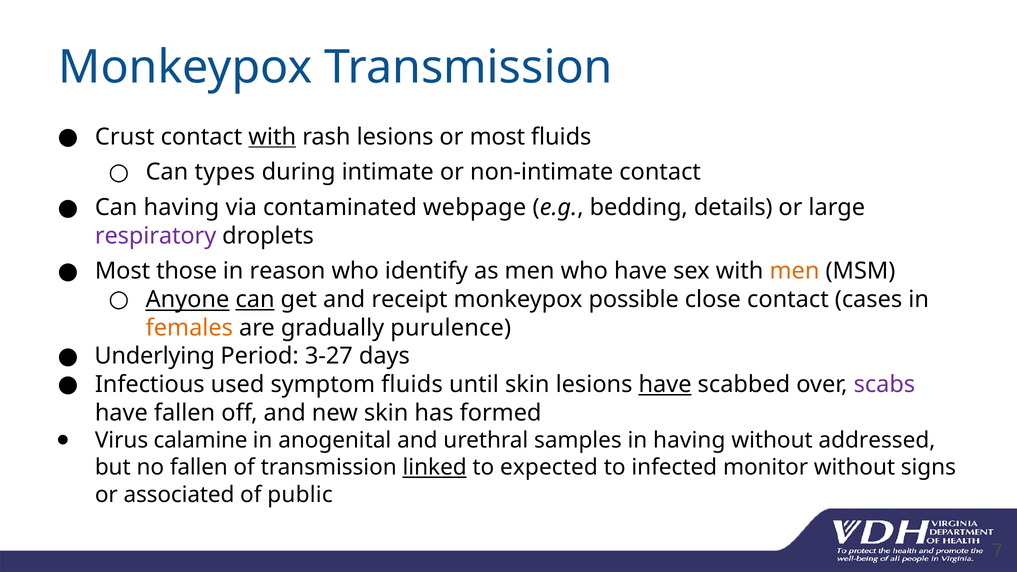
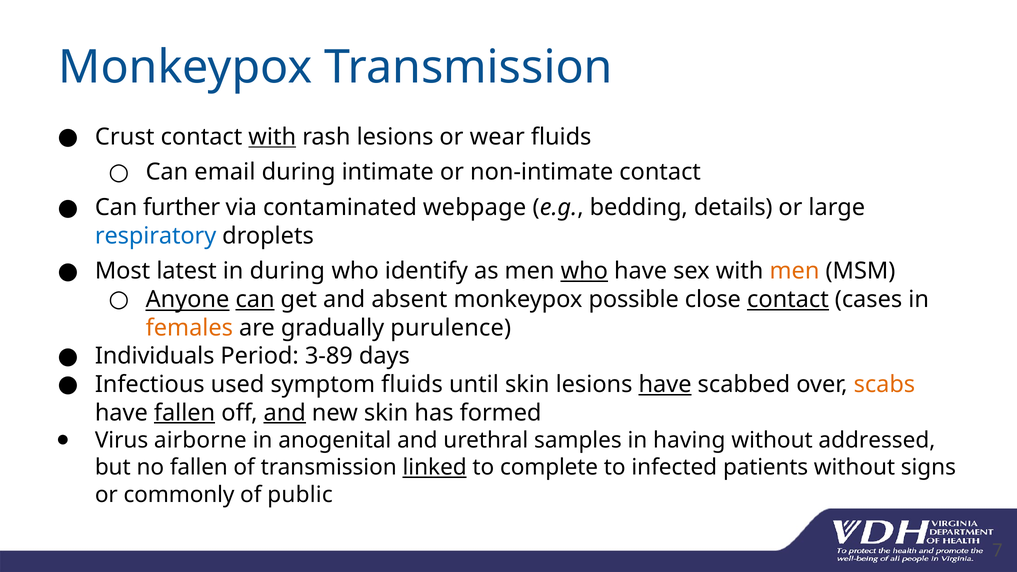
or most: most -> wear (497, 137)
types: types -> email (225, 172)
Can having: having -> further (182, 208)
respiratory colour: purple -> blue (156, 236)
those: those -> latest (187, 271)
in reason: reason -> during (287, 271)
who underline: none -> present (584, 271)
receipt: receipt -> absent (409, 300)
contact underline: none -> present (788, 300)
Underlying: Underlying -> Individuals (155, 356)
3-27: 3-27 -> 3-89 (329, 356)
scabs colour: purple -> orange (884, 384)
fallen underline: none -> present (185, 413)
and underline: none -> present (285, 413)
calamine: calamine -> airborne (200, 440)
expected: expected -> complete (549, 468)
monitor: monitor -> patients (766, 468)
associated: associated -> commonly (179, 495)
